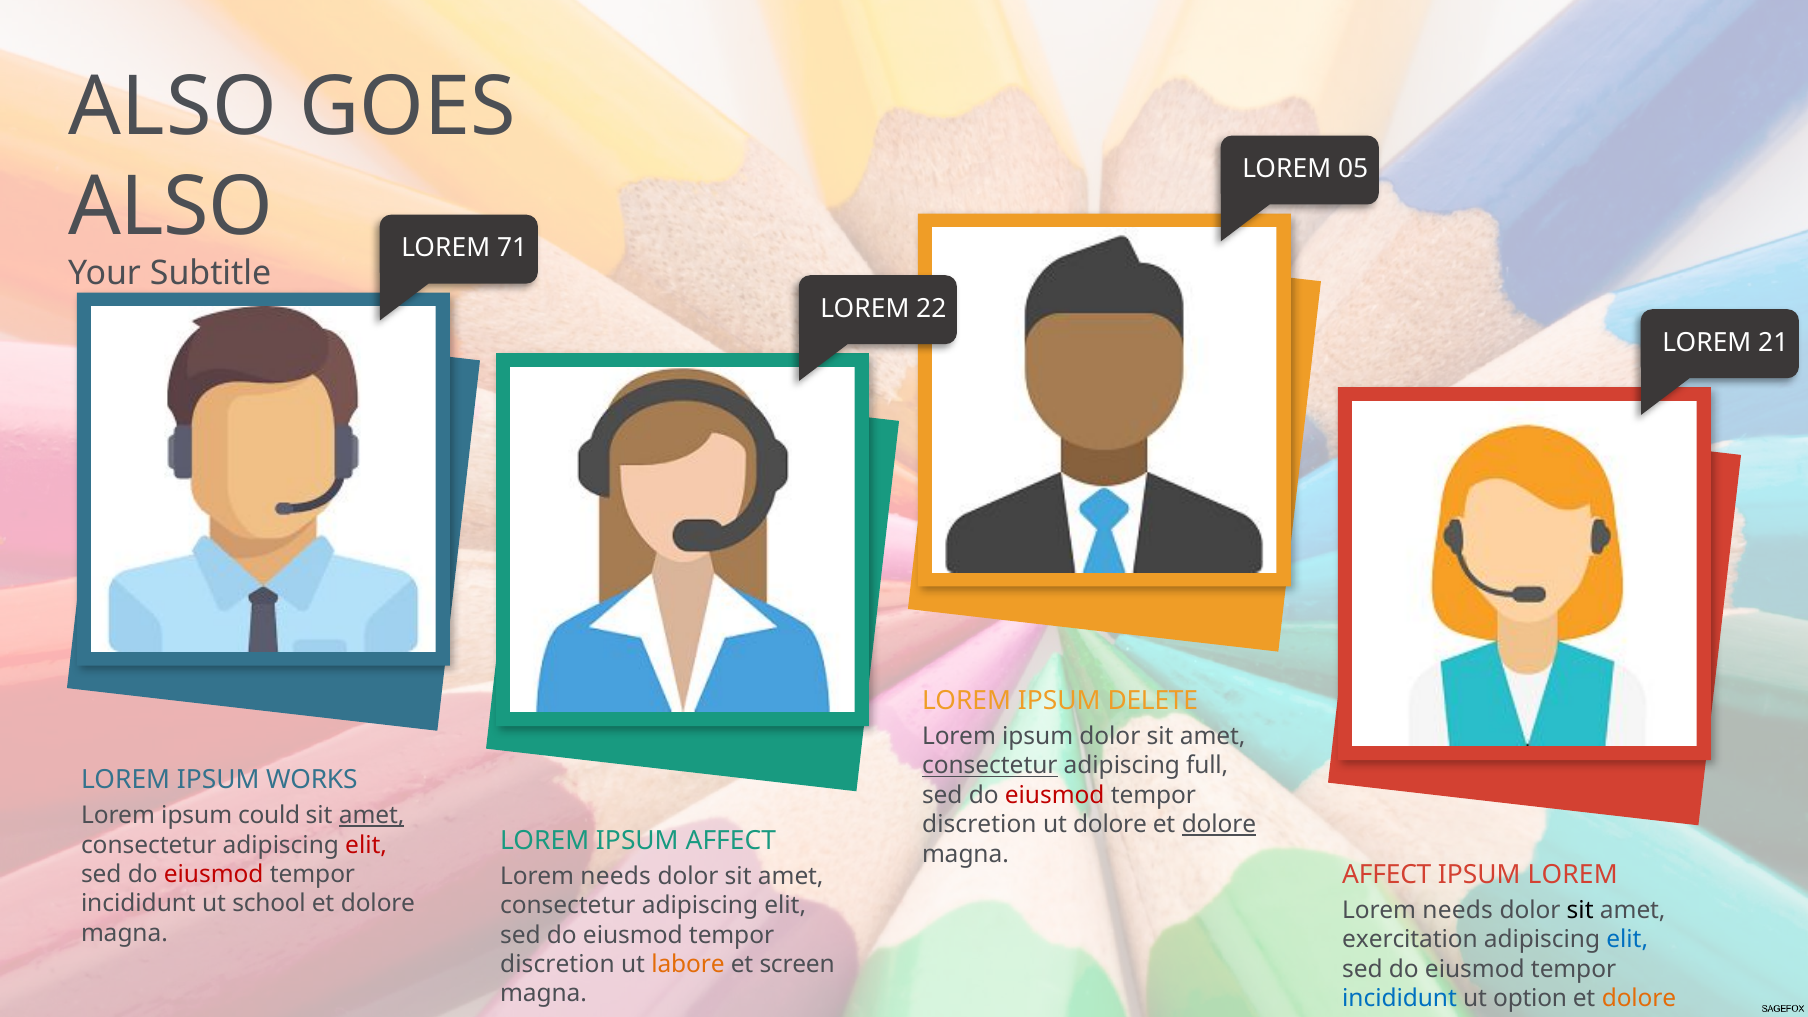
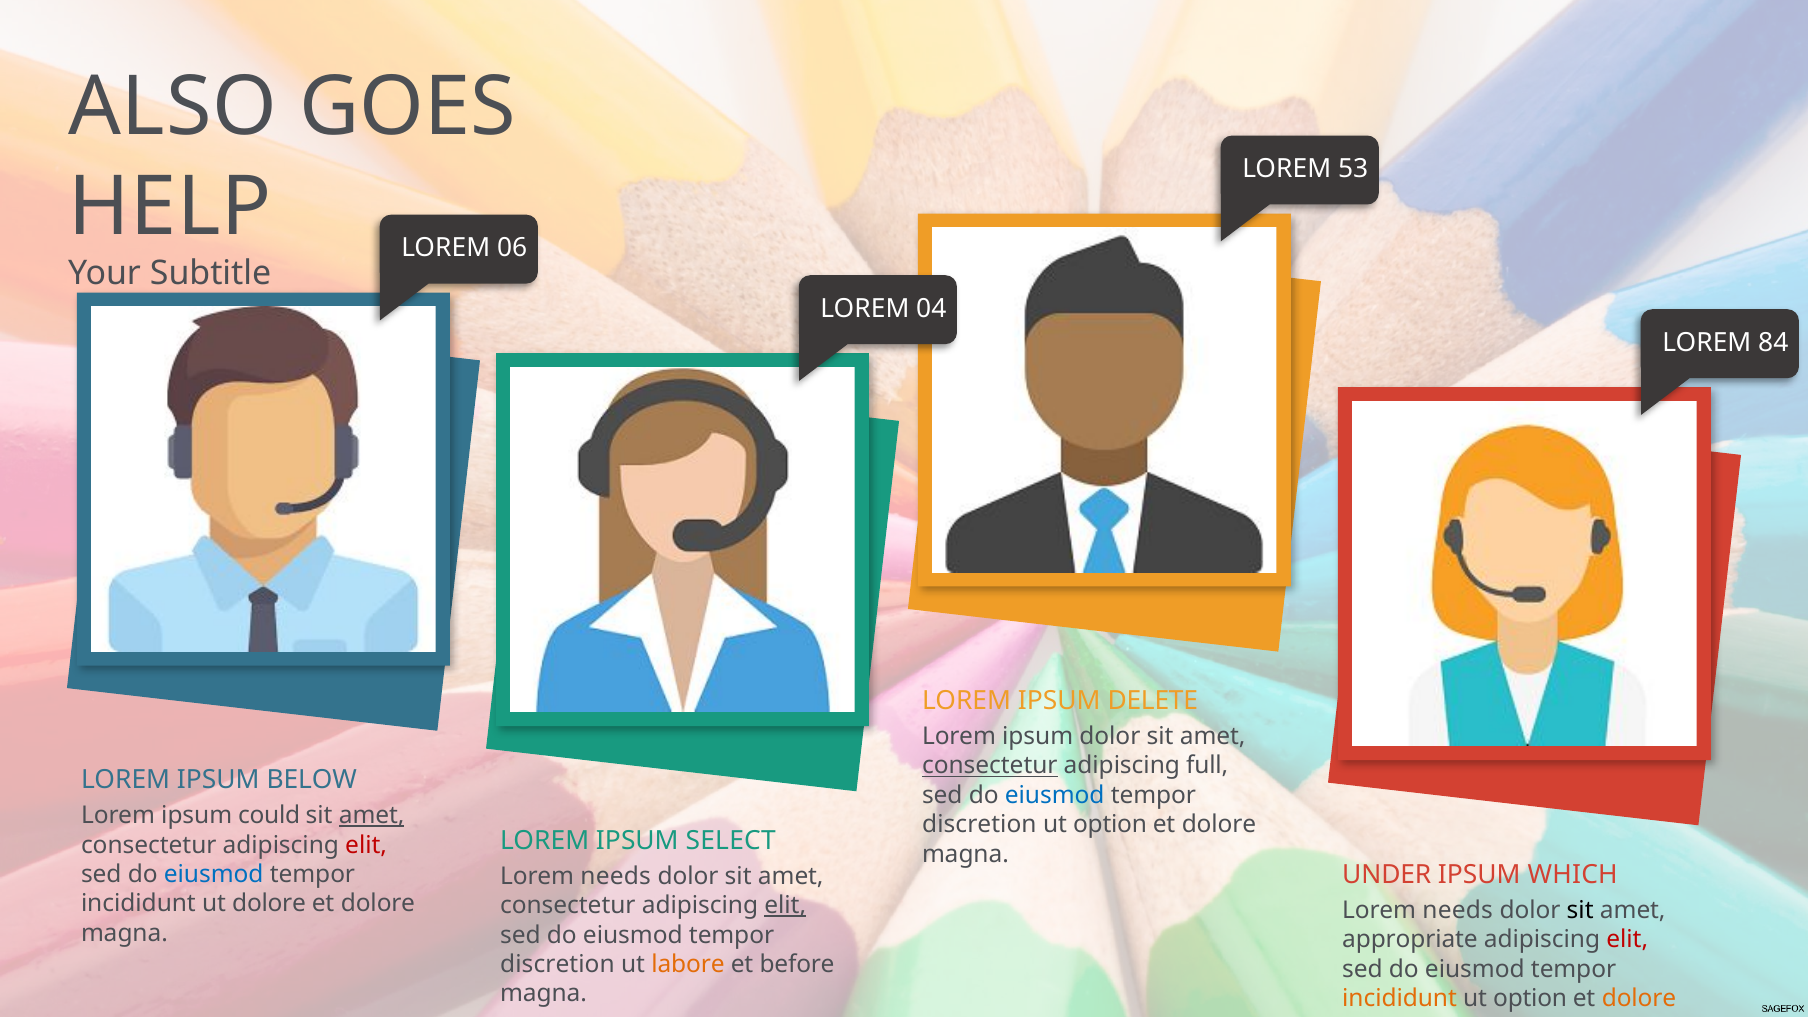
05: 05 -> 53 (1353, 169)
ALSO: ALSO -> HELP (170, 207)
71: 71 -> 06 (512, 248)
22: 22 -> 04 (931, 309)
21: 21 -> 84 (1773, 343)
WORKS: WORKS -> BELOW (312, 780)
eiusmod colour: red -> blue (1055, 795)
dolore: dolore -> option (1110, 825)
dolore underline: present -> none (1219, 825)
IPSUM AFFECT: AFFECT -> SELECT (731, 841)
eiusmod colour: red -> blue (214, 874)
AFFECT: AFFECT -> UNDER (1387, 875)
IPSUM LOREM: LOREM -> WHICH (1573, 875)
ut school: school -> dolore (269, 904)
elit underline: none -> present (785, 905)
exercitation: exercitation -> appropriate (1410, 940)
elit colour: blue -> red (1627, 940)
screen: screen -> before (797, 964)
incididunt colour: blue -> orange (1400, 998)
